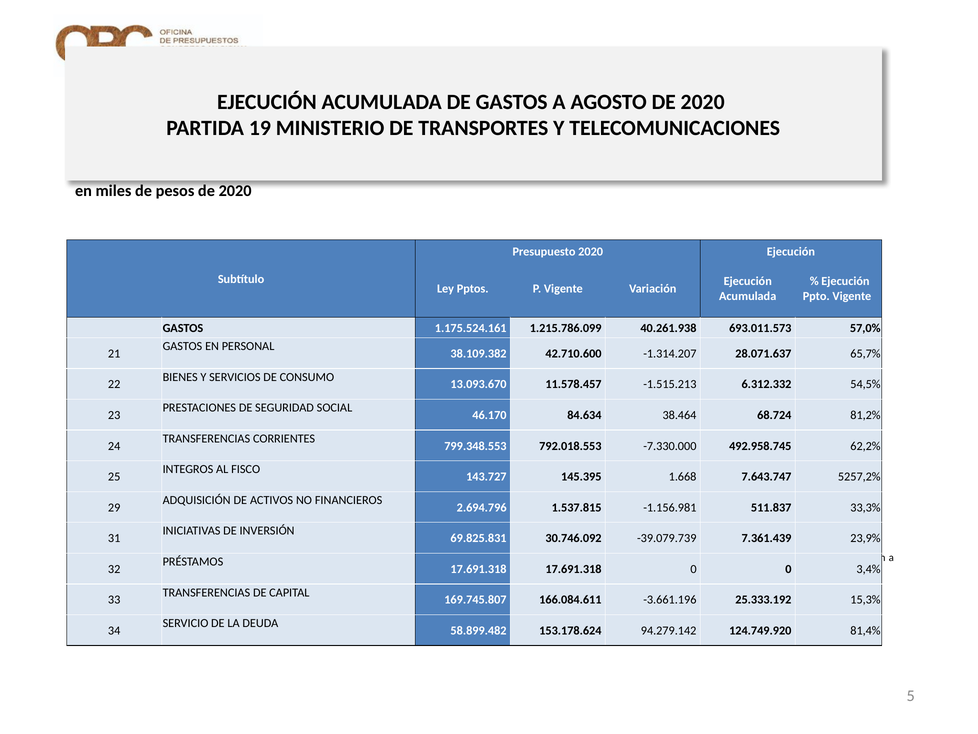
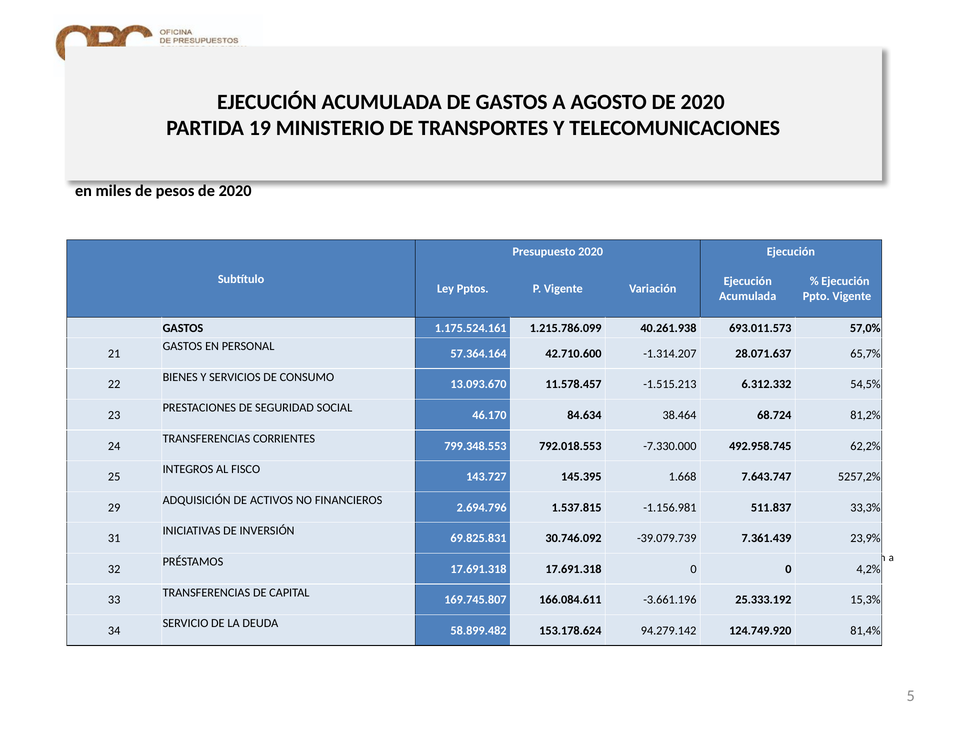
38.109.382: 38.109.382 -> 57.364.164 (479, 353)
3,4%: 3,4% -> 4,2% (869, 569)
